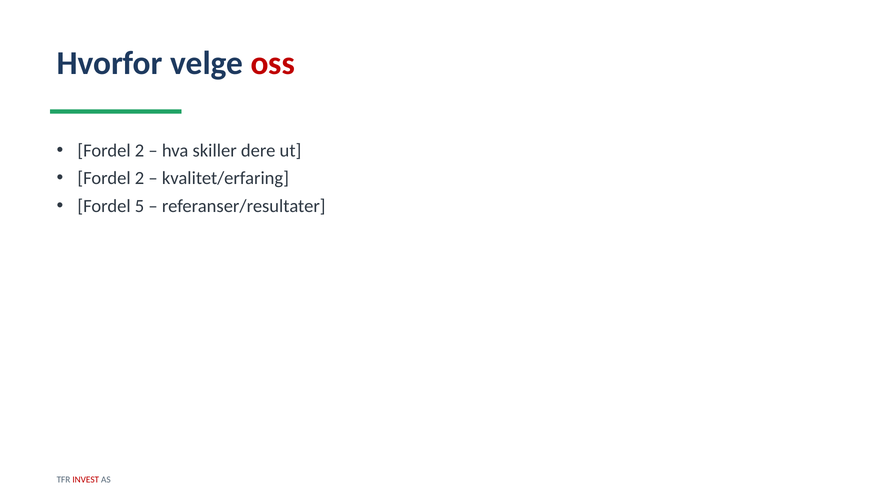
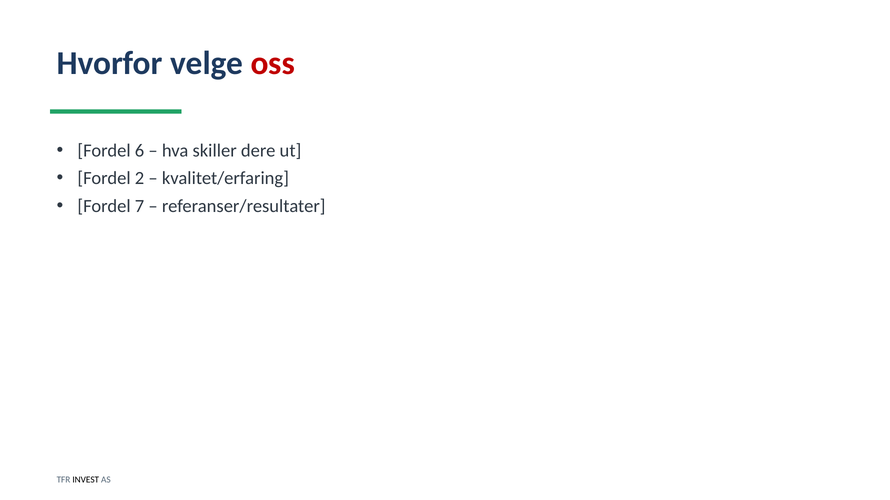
2: 2 -> 6 (140, 151)
5: 5 -> 7 (140, 206)
INVEST colour: red -> black (86, 480)
